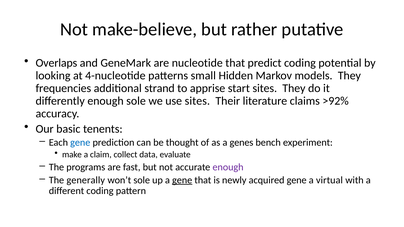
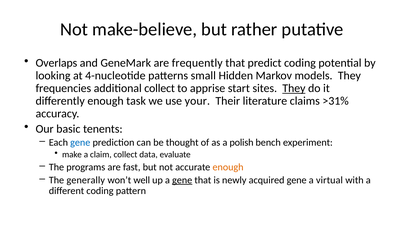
nucleotide: nucleotide -> frequently (197, 63)
additional strand: strand -> collect (160, 88)
They underline: none -> present (294, 88)
enough sole: sole -> task (136, 101)
use sites: sites -> your (197, 101)
>92%: >92% -> >31% (336, 101)
genes: genes -> polish (242, 143)
enough colour: purple -> orange (228, 167)
won’t sole: sole -> well (142, 180)
